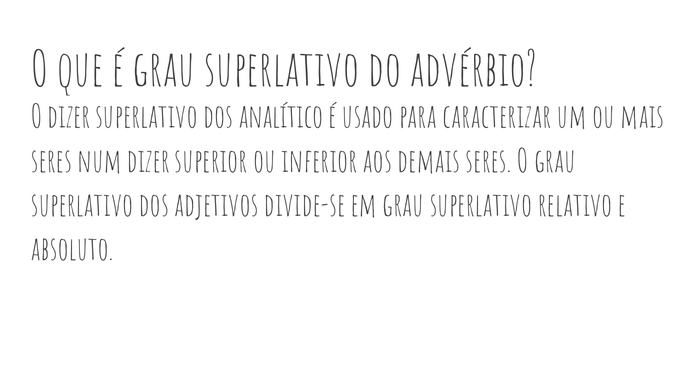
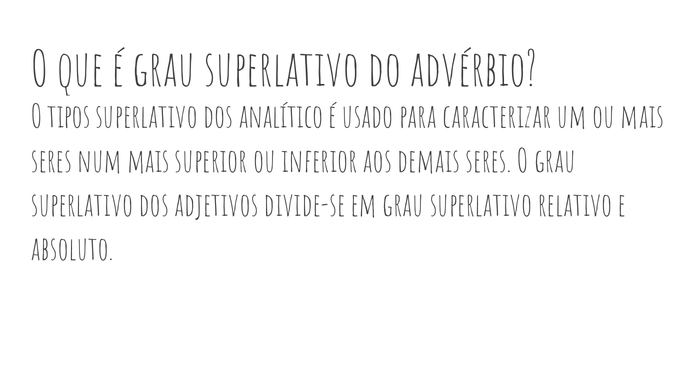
O dizer: dizer -> tipos (69, 117)
num dizer: dizer -> mais (148, 162)
